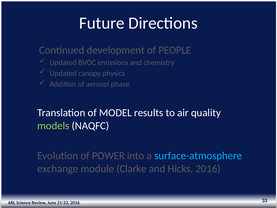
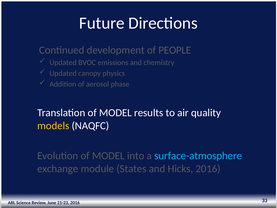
models colour: light green -> yellow (53, 126)
Evolution of POWER: POWER -> MODEL (108, 156)
Clarke: Clarke -> States (131, 169)
